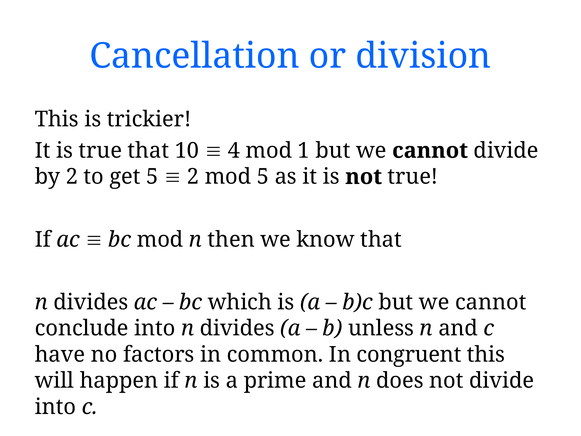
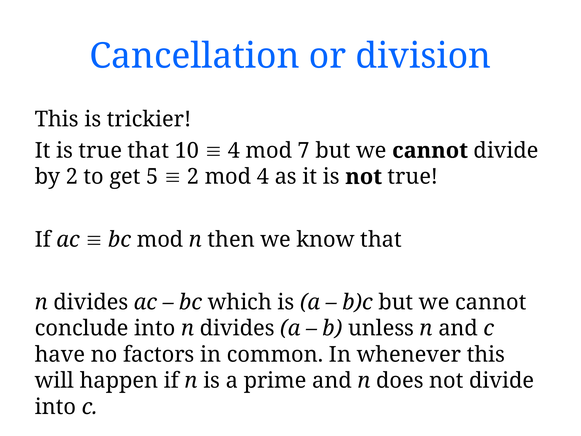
1: 1 -> 7 (304, 151)
mod 5: 5 -> 4 (263, 177)
congruent: congruent -> whenever (409, 354)
